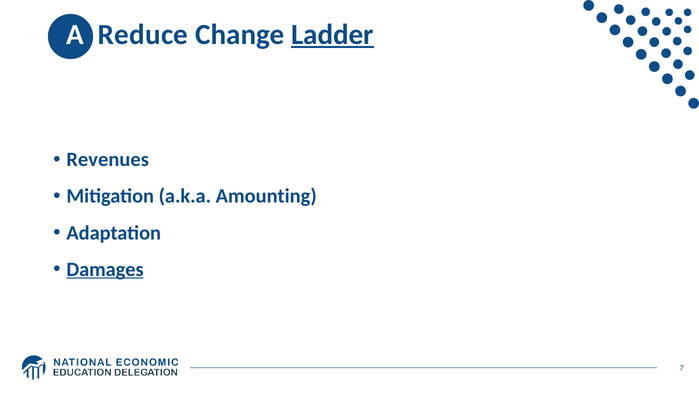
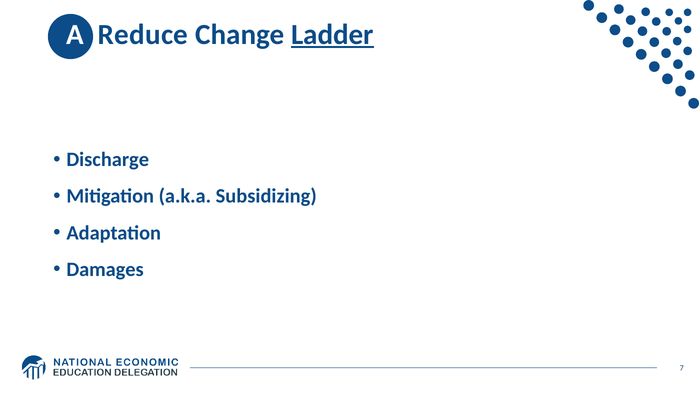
Revenues: Revenues -> Discharge (108, 160)
Amounting: Amounting -> Subsidizing (266, 196)
Damages underline: present -> none (105, 269)
